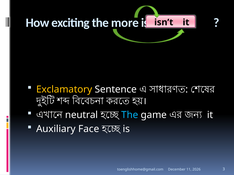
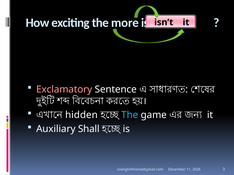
Exclamatory colour: yellow -> pink (64, 90)
neutral: neutral -> hidden (81, 115)
Face: Face -> Shall (89, 129)
